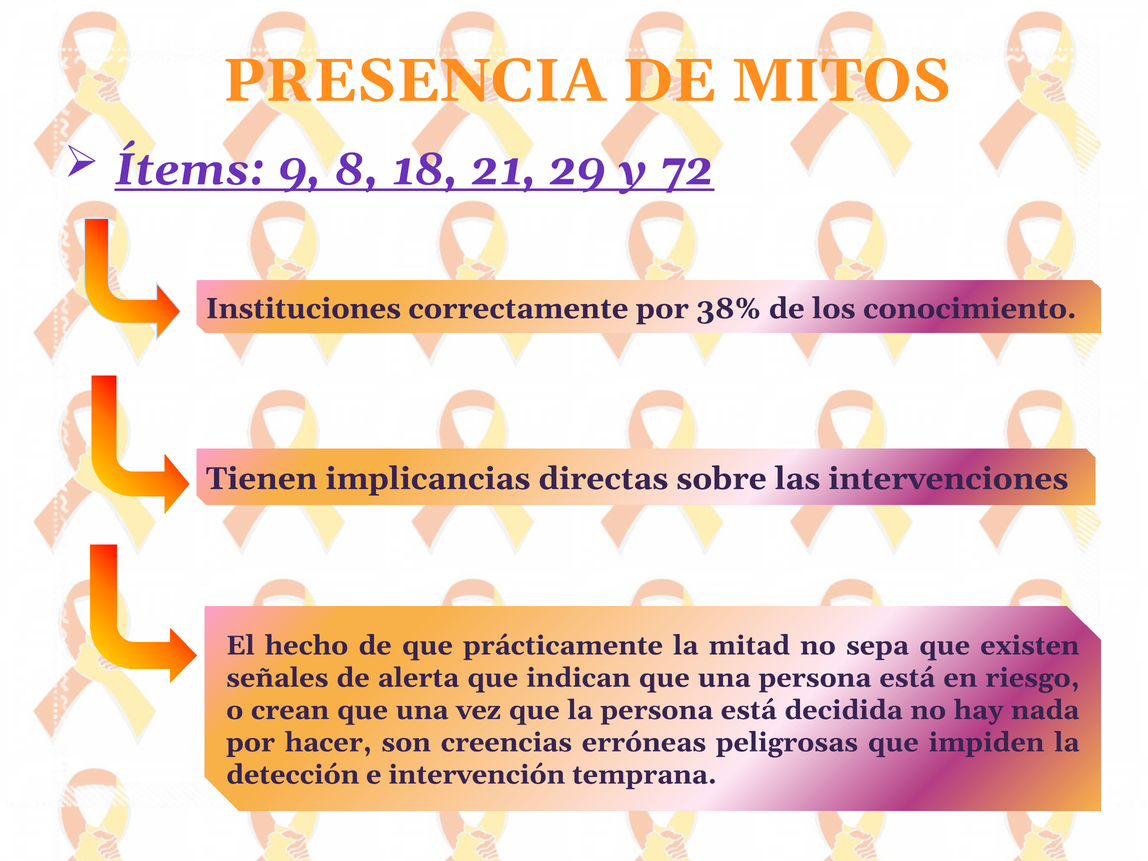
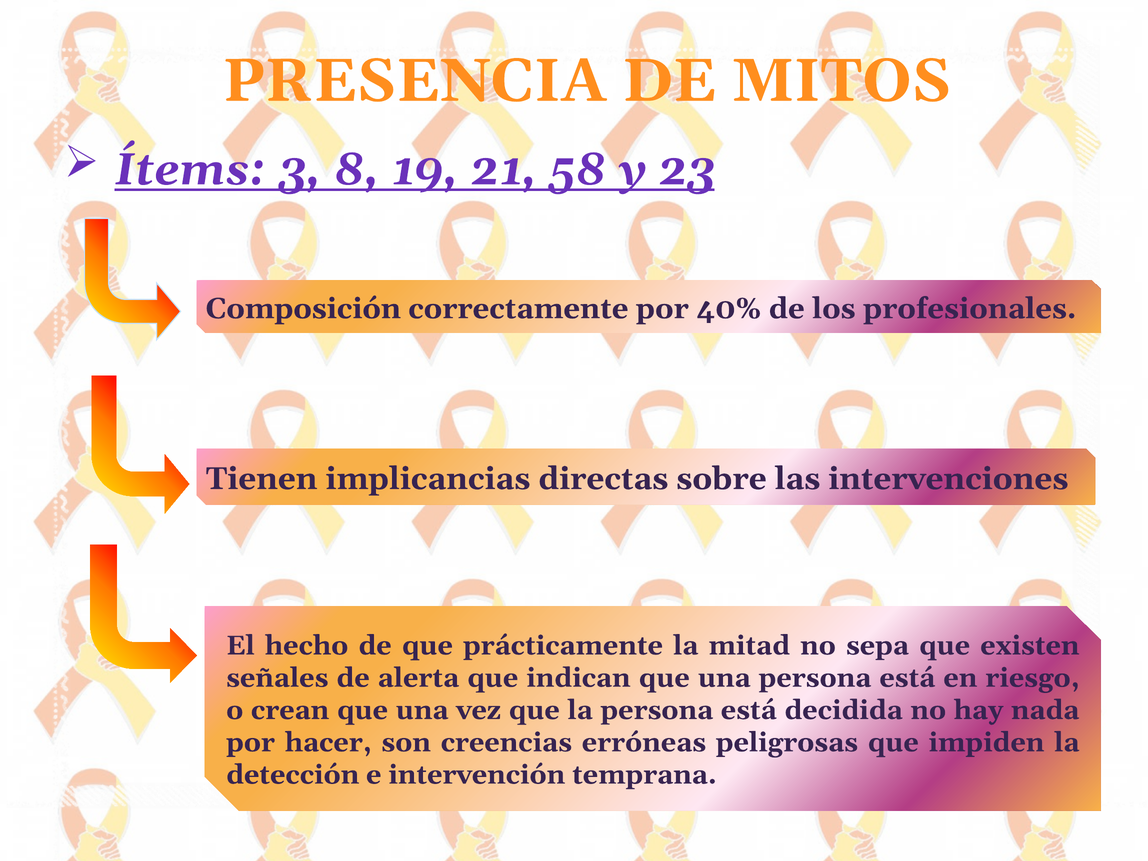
9: 9 -> 3 (300, 170)
18: 18 -> 19 (425, 170)
29: 29 -> 58 (577, 170)
72: 72 -> 23 (687, 170)
Instituciones: Instituciones -> Composición (303, 309)
38%: 38% -> 40% (729, 309)
conocimiento: conocimiento -> profesionales (970, 309)
